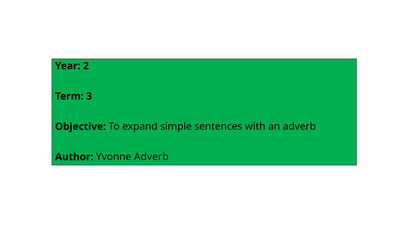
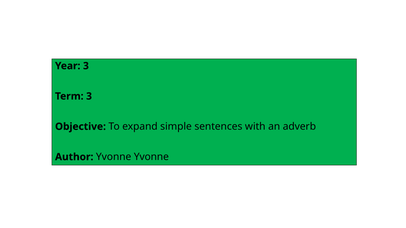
Year 2: 2 -> 3 (86, 66)
Yvonne Adverb: Adverb -> Yvonne (151, 157)
